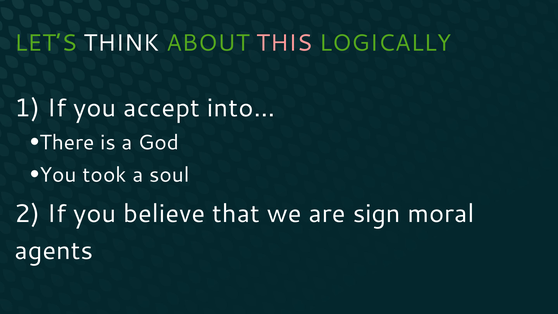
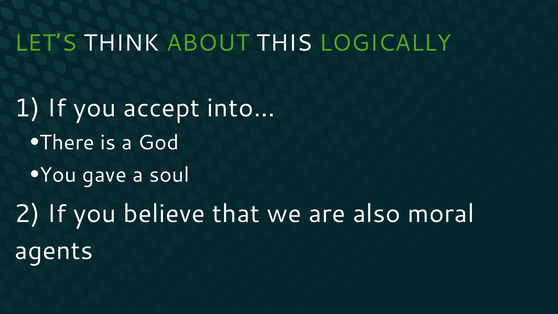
THIS colour: pink -> white (284, 43)
took: took -> gave (105, 175)
sign: sign -> also (377, 214)
